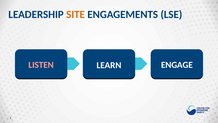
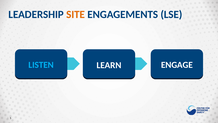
LISTEN colour: pink -> light blue (41, 65)
